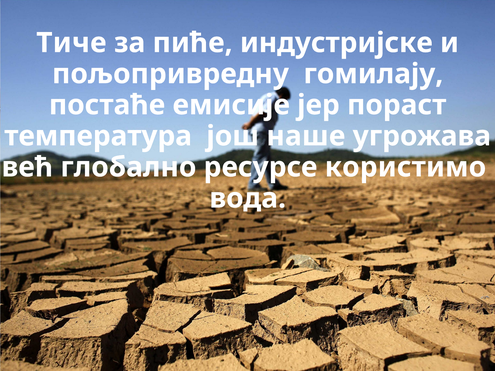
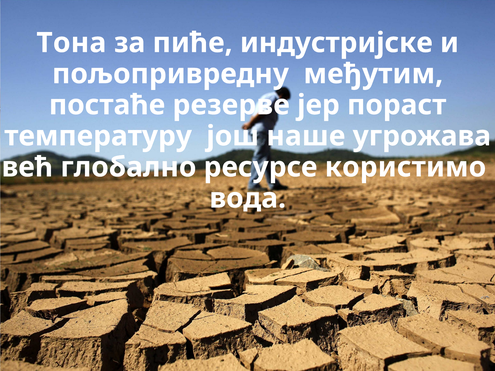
Тиче: Тиче -> Тона (71, 43)
гомилају: гомилају -> међутим (373, 74)
емисије: емисије -> резерве (231, 105)
температура: температура -> температуру (98, 136)
